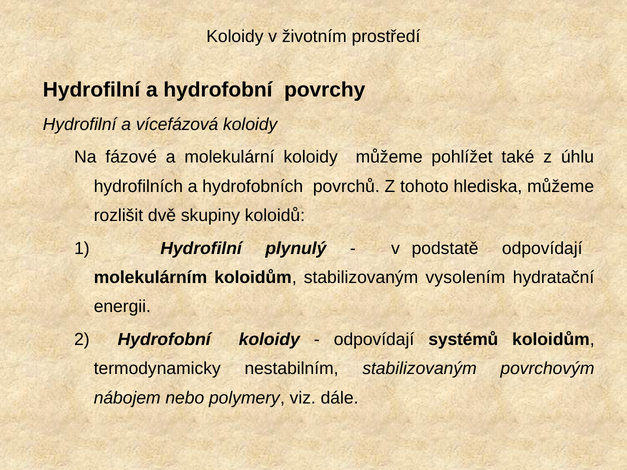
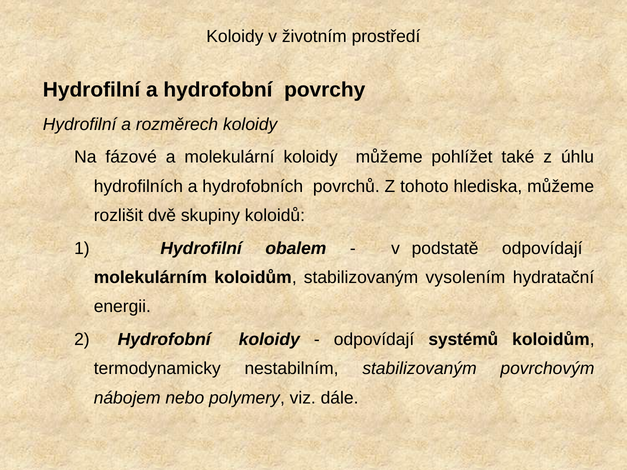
vícefázová: vícefázová -> rozměrech (177, 124)
plynulý: plynulý -> obalem (296, 248)
